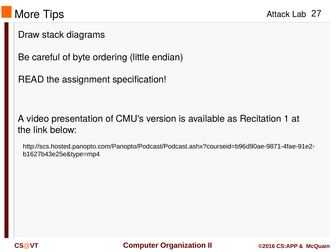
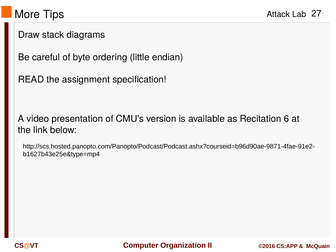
1: 1 -> 6 (286, 119)
